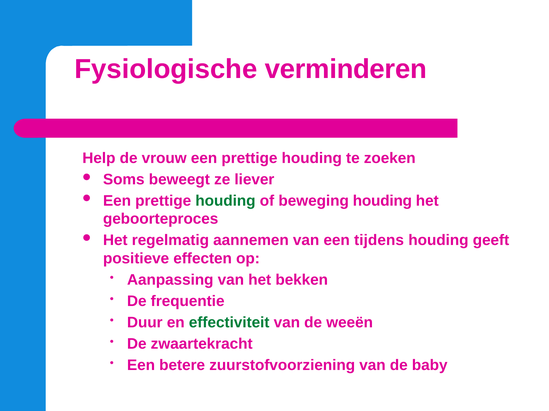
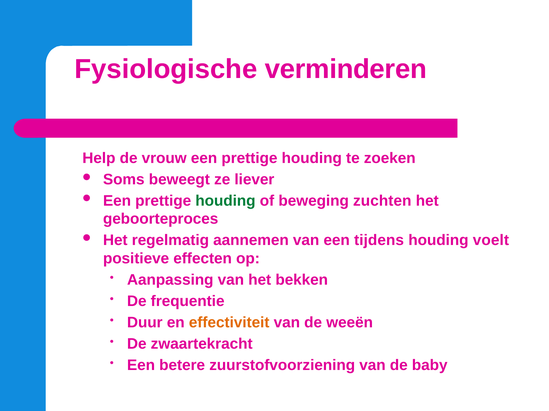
beweging houding: houding -> zuchten (382, 201)
geeft: geeft -> voelt (491, 241)
effectiviteit colour: green -> orange (229, 323)
